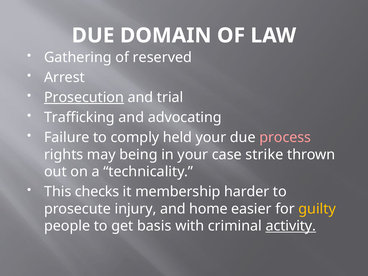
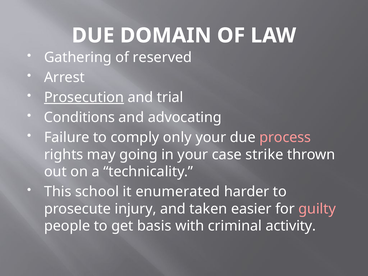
Trafficking: Trafficking -> Conditions (79, 117)
held: held -> only (177, 137)
being: being -> going (138, 155)
checks: checks -> school (97, 192)
membership: membership -> enumerated (178, 192)
home: home -> taken (208, 209)
guilty colour: yellow -> pink (317, 209)
activity underline: present -> none (291, 226)
